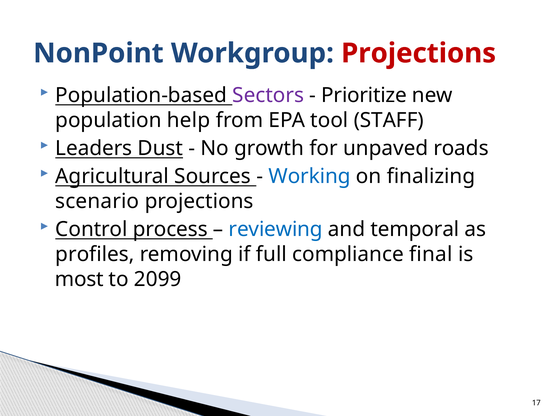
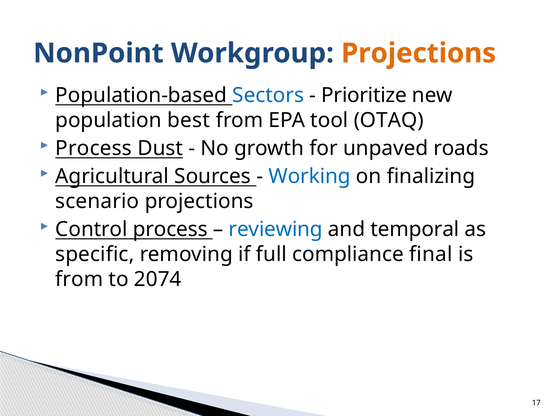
Projections colour: red -> orange (419, 53)
Sectors colour: purple -> blue (268, 95)
help: help -> best (189, 120)
STAFF: STAFF -> OTAQ (389, 120)
Leaders: Leaders -> Process (94, 148)
profiles: profiles -> specific (95, 254)
most: most -> from (79, 279)
2099: 2099 -> 2074 (158, 279)
